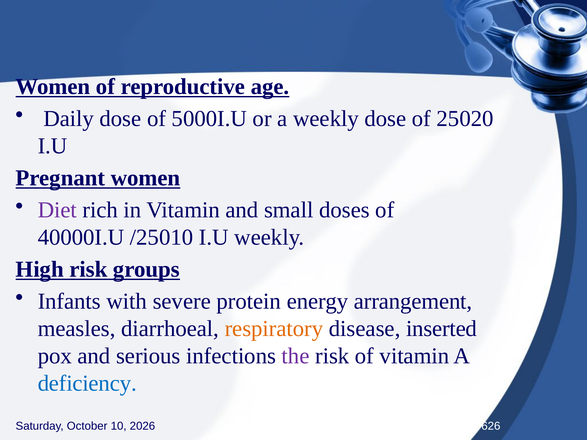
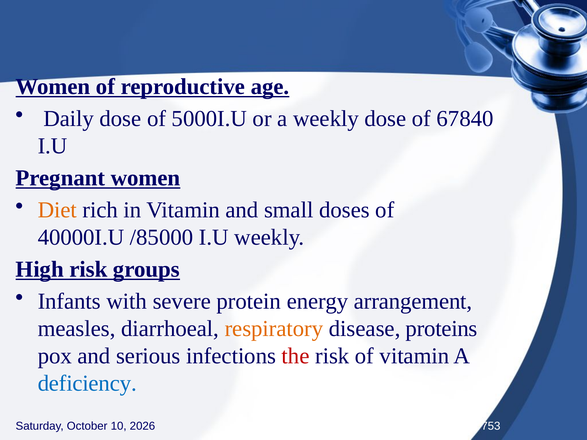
25020: 25020 -> 67840 (465, 119)
Diet colour: purple -> orange (57, 210)
/25010: /25010 -> /85000 (162, 237)
inserted: inserted -> proteins (442, 329)
the colour: purple -> red (296, 356)
626: 626 -> 753 (491, 426)
